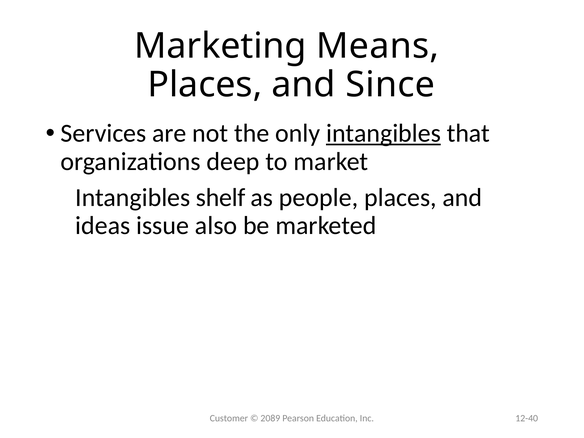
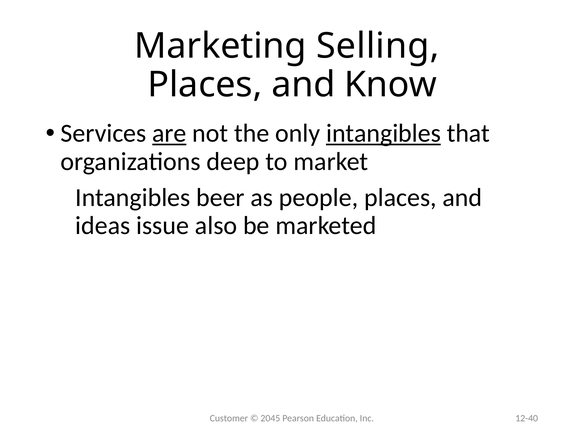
Means: Means -> Selling (378, 46)
Since: Since -> Know (391, 85)
are underline: none -> present (169, 133)
shelf: shelf -> beer (220, 198)
2089: 2089 -> 2045 (270, 418)
